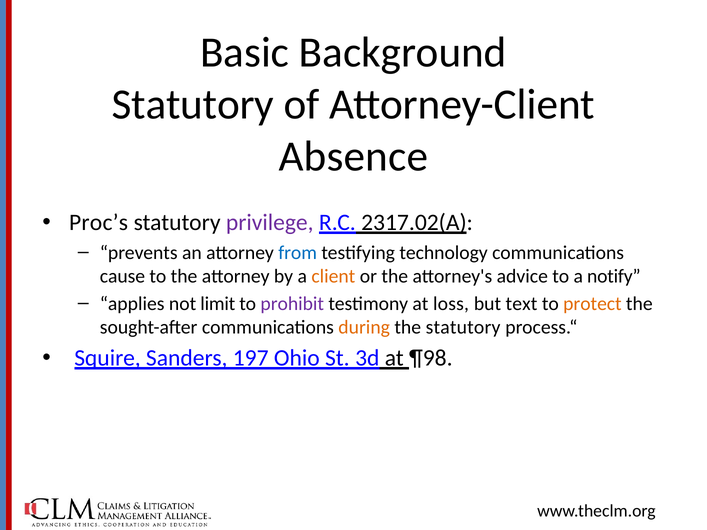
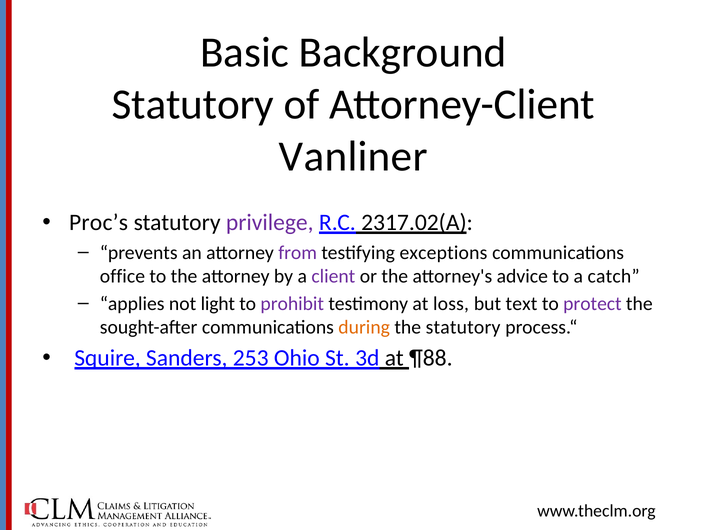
Absence: Absence -> Vanliner (353, 156)
from colour: blue -> purple (298, 253)
technology: technology -> exceptions (443, 253)
cause: cause -> office (122, 276)
client colour: orange -> purple (333, 276)
notify: notify -> catch (614, 276)
limit: limit -> light (218, 304)
protect colour: orange -> purple (592, 304)
197: 197 -> 253 (251, 358)
¶98: ¶98 -> ¶88 (431, 358)
